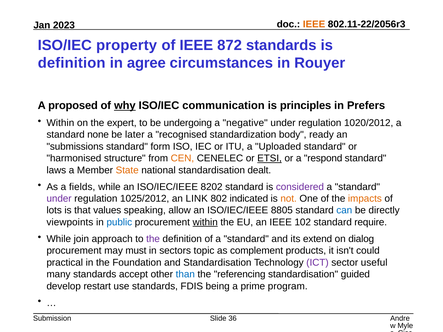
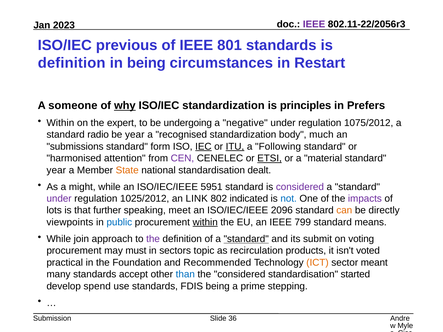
IEEE colour: orange -> purple (314, 24)
property: property -> previous (127, 45)
872: 872 -> 801 (230, 45)
in agree: agree -> being (146, 63)
Rouyer: Rouyer -> Restart (320, 63)
proposed: proposed -> someone (73, 106)
ISO/IEC communication: communication -> standardization (223, 106)
1020/2012: 1020/2012 -> 1075/2012 (369, 123)
none: none -> radio (98, 135)
be later: later -> year (135, 135)
ready: ready -> much (321, 135)
IEC underline: none -> present (203, 147)
ITU underline: none -> present (235, 147)
Uploaded: Uploaded -> Following (278, 147)
structure: structure -> attention (125, 158)
CEN colour: orange -> purple (182, 158)
respond: respond -> material (323, 158)
laws: laws -> year (56, 170)
fields: fields -> might (82, 187)
8202: 8202 -> 5951 (212, 187)
not colour: orange -> blue (289, 199)
impacts colour: orange -> purple (365, 199)
values: values -> further (107, 211)
allow: allow -> meet (180, 211)
8805: 8805 -> 2096 (282, 211)
can colour: blue -> orange (344, 211)
102: 102 -> 799 (303, 222)
require: require -> means (371, 222)
standard underline: none -> present (246, 239)
extend: extend -> submit (318, 239)
dialog: dialog -> voting (361, 239)
complement: complement -> recirculation (257, 251)
could: could -> voted (368, 251)
and Standardisation: Standardisation -> Recommended (217, 263)
ICT colour: purple -> orange (318, 263)
useful: useful -> meant (374, 263)
the referencing: referencing -> considered (240, 275)
guided: guided -> started (355, 275)
restart: restart -> spend (97, 286)
program: program -> stepping (288, 286)
